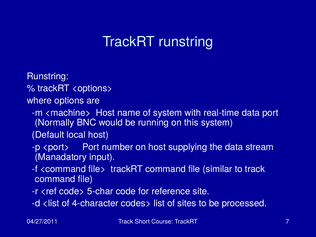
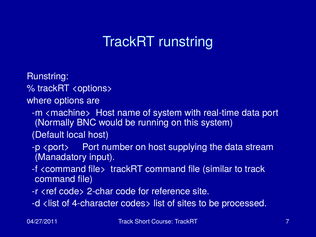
5-char: 5-char -> 2-char (100, 191)
